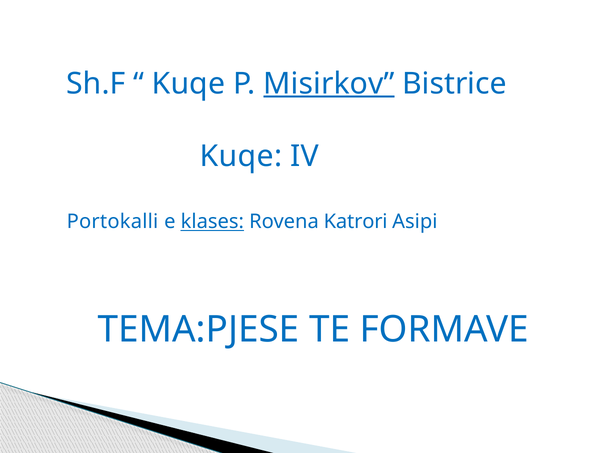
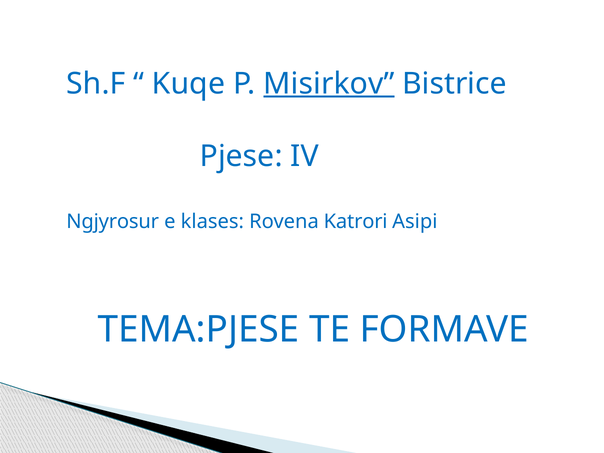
Kuqe: Kuqe -> Pjese (241, 156)
Portokalli: Portokalli -> Ngjyrosur (113, 222)
klases underline: present -> none (212, 222)
